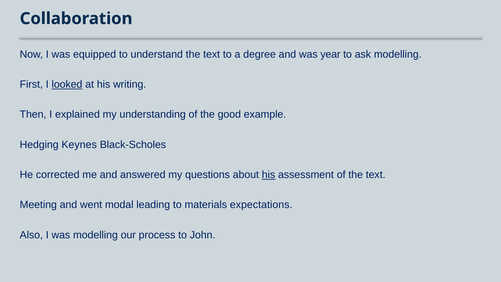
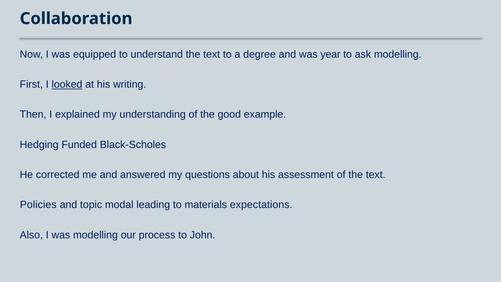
Keynes: Keynes -> Funded (79, 145)
his underline: present -> none (268, 175)
Meeting: Meeting -> Policies (38, 205)
went: went -> topic (91, 205)
